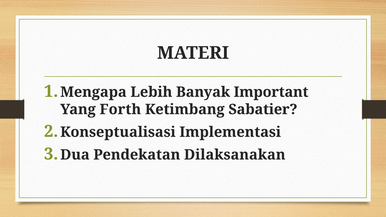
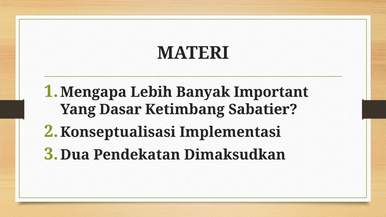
Forth: Forth -> Dasar (120, 109)
Dilaksanakan: Dilaksanakan -> Dimaksudkan (235, 155)
